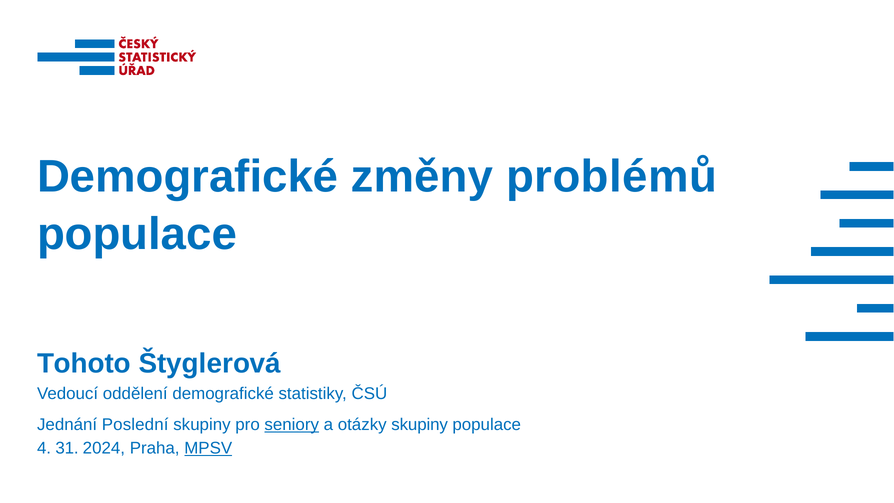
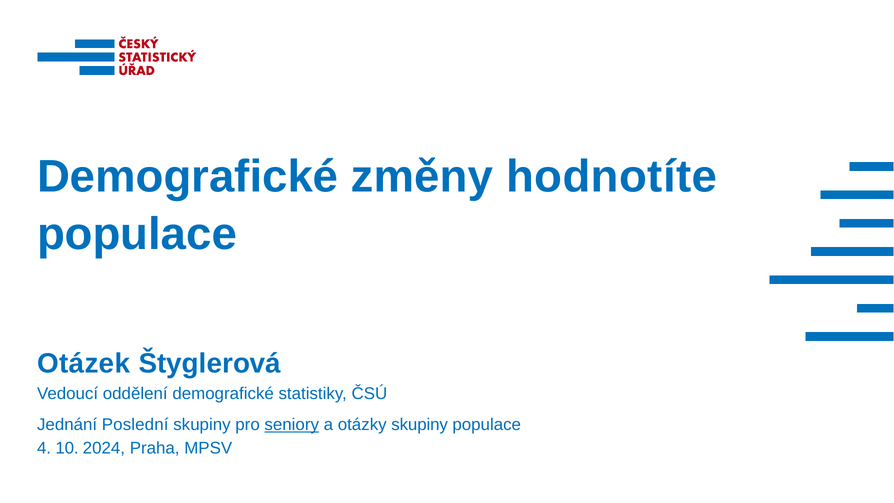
problémů: problémů -> hodnotíte (612, 177)
Tohoto: Tohoto -> Otázek (84, 364)
31: 31 -> 10 (67, 448)
MPSV underline: present -> none (208, 448)
